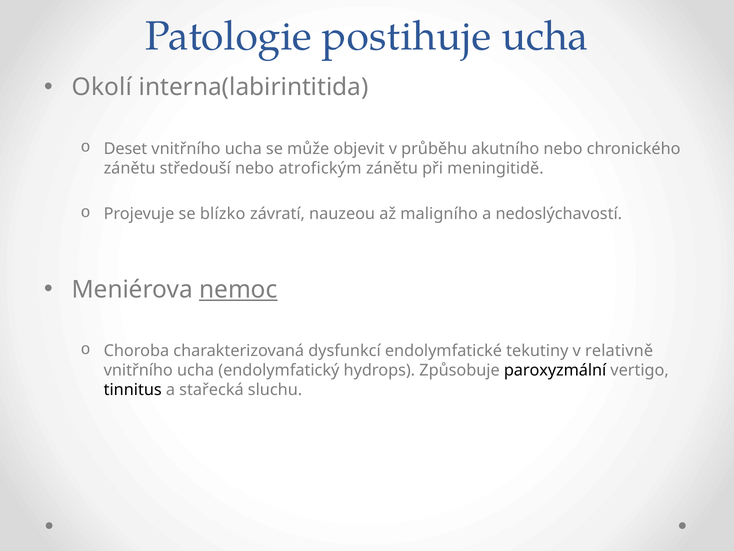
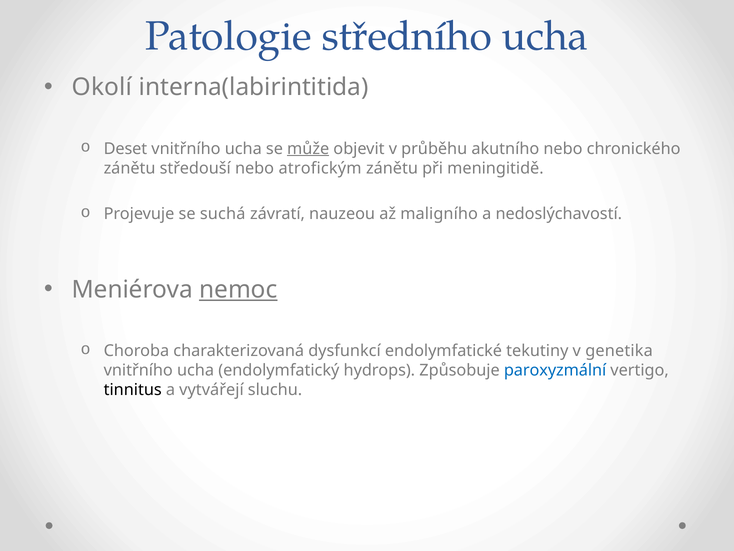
postihuje: postihuje -> středního (407, 36)
může underline: none -> present (308, 149)
blízko: blízko -> suchá (223, 214)
relativně: relativně -> genetika (619, 351)
paroxyzmální colour: black -> blue (555, 370)
stařecká: stařecká -> vytvářejí (211, 390)
